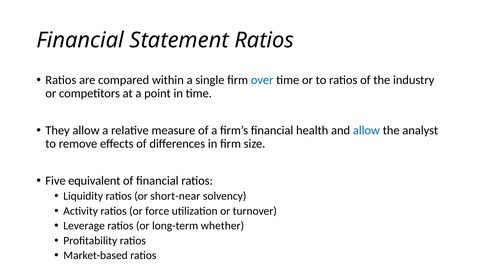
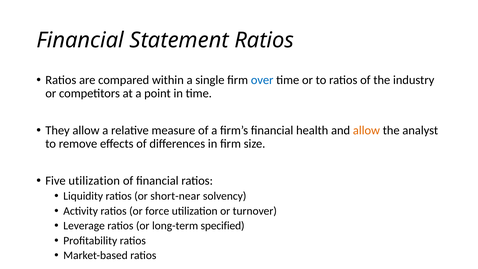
allow colour: blue -> orange (366, 130)
Five equivalent: equivalent -> utilization (94, 181)
whether: whether -> specified (223, 226)
